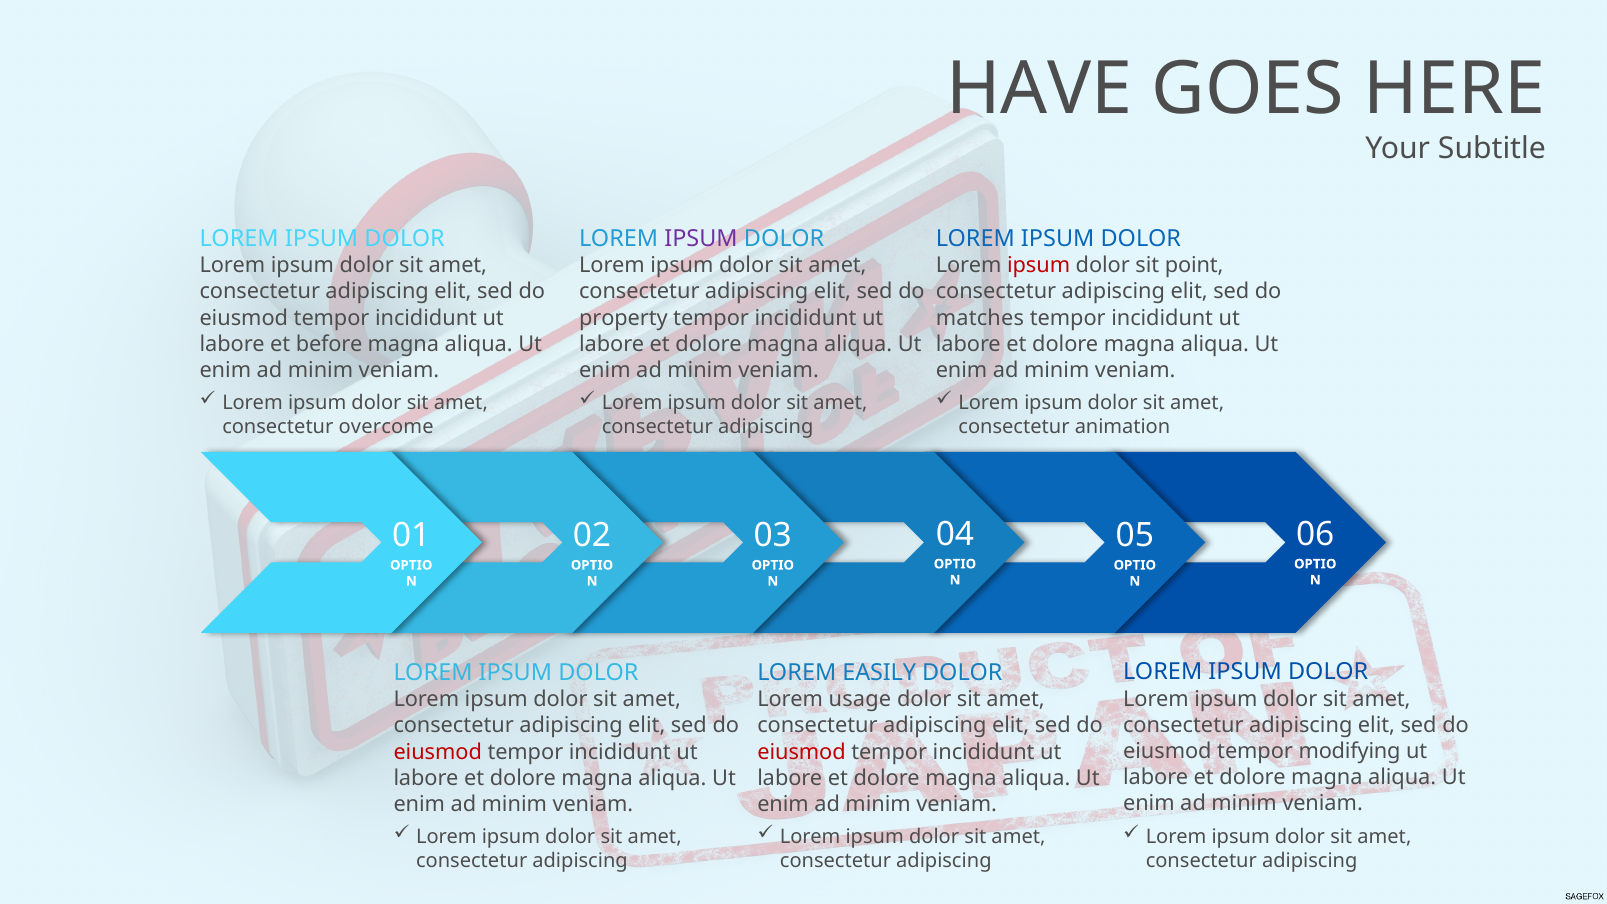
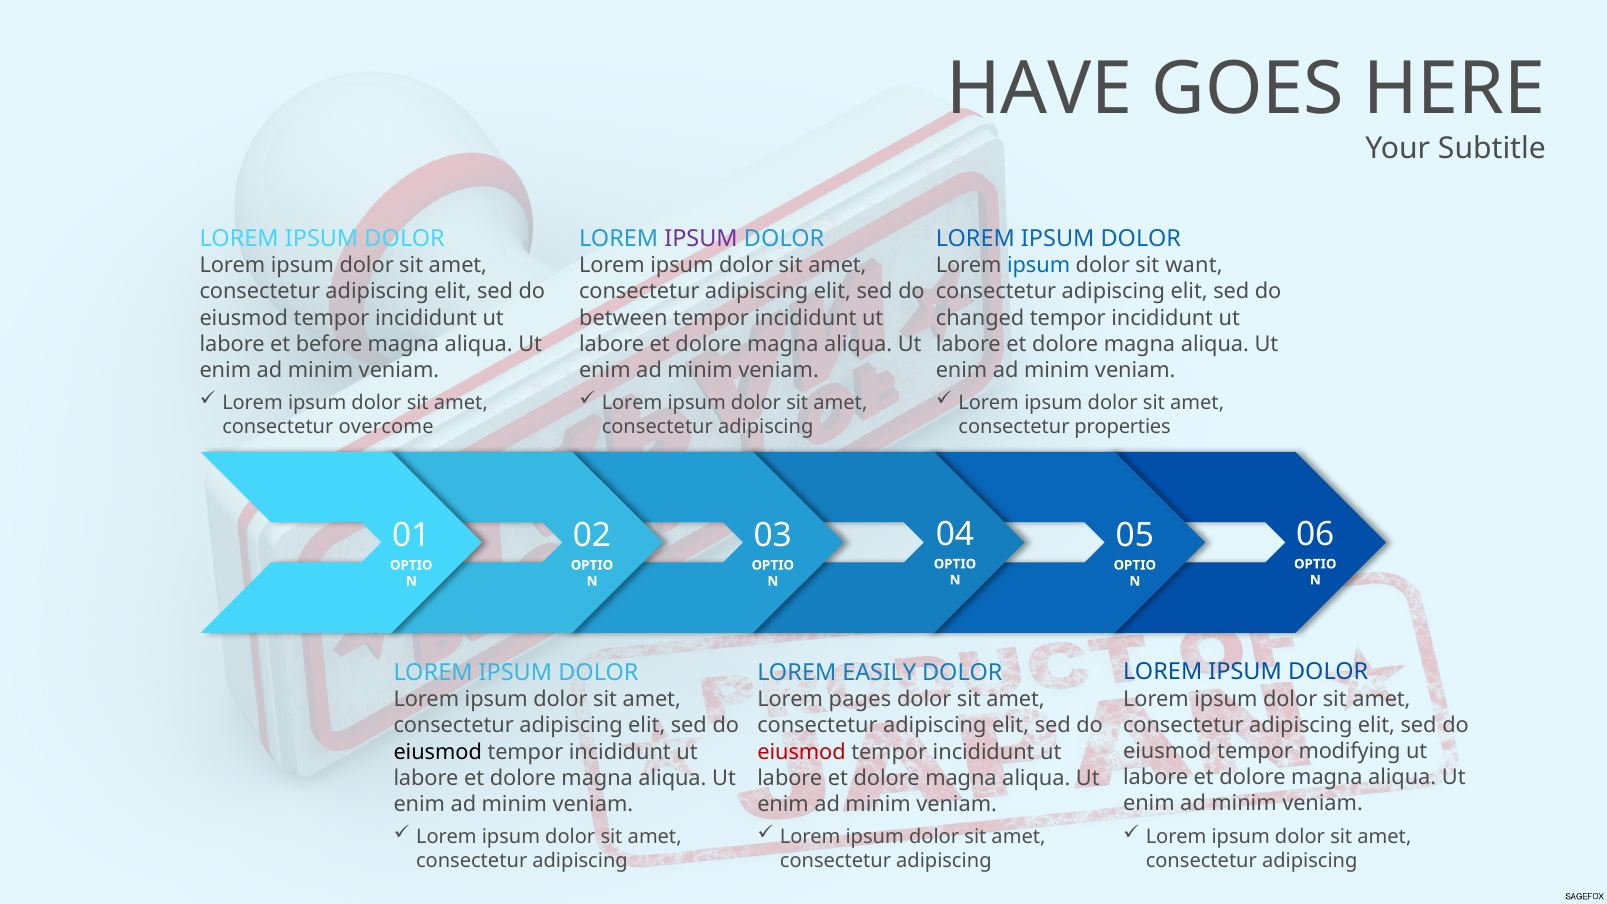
ipsum colour: red -> blue (1039, 266)
point: point -> want (1194, 266)
property: property -> between (623, 318)
matches: matches -> changed (980, 318)
animation: animation -> properties (1123, 427)
usage: usage -> pages (860, 699)
eiusmod colour: red -> black (438, 752)
